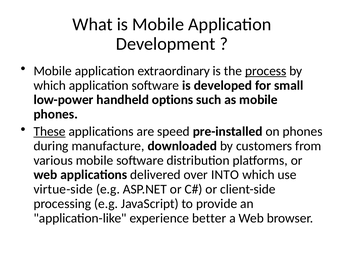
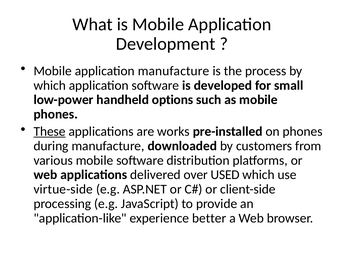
application extraordinary: extraordinary -> manufacture (174, 71)
process underline: present -> none (266, 71)
speed: speed -> works (173, 131)
INTO: INTO -> USED (225, 175)
